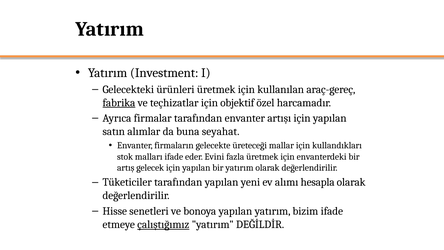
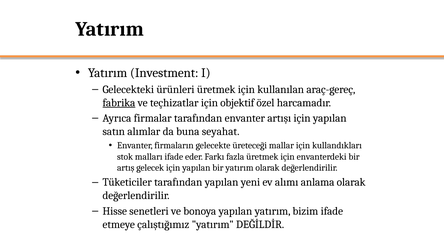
Evini: Evini -> Farkı (214, 156)
hesapla: hesapla -> anlama (318, 182)
çalıştığımız underline: present -> none (163, 224)
